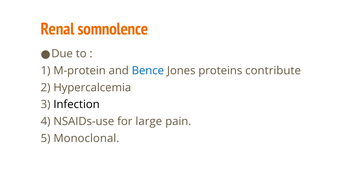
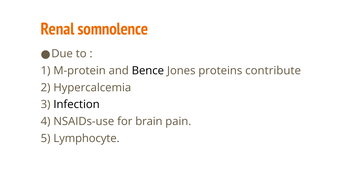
Bence colour: blue -> black (148, 71)
large: large -> brain (149, 122)
Monoclonal: Monoclonal -> Lymphocyte (86, 139)
